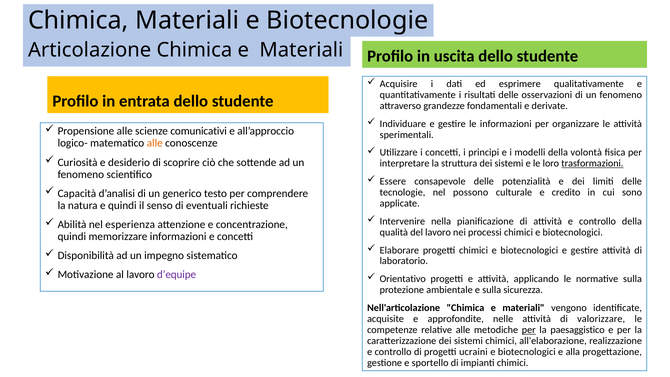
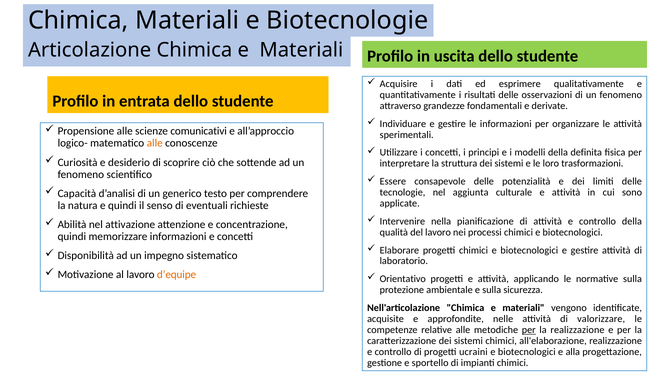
volontà: volontà -> definita (586, 153)
trasformazioni underline: present -> none (592, 164)
possono: possono -> aggiunta (471, 192)
culturale e credito: credito -> attività (566, 192)
esperienza: esperienza -> attivazione (130, 224)
d’equipe colour: purple -> orange (177, 275)
la paesaggistico: paesaggistico -> realizzazione (577, 330)
